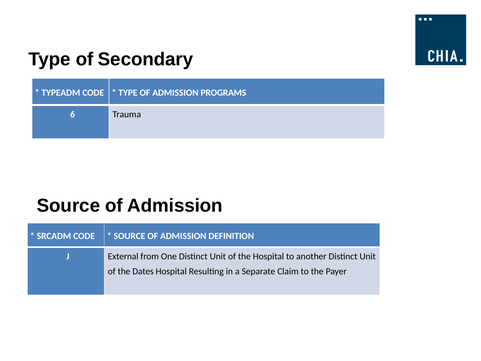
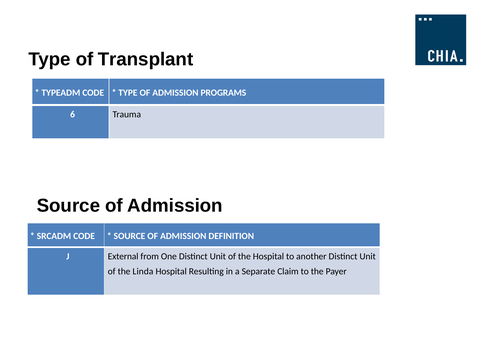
Secondary: Secondary -> Transplant (146, 59)
Dates: Dates -> Linda (143, 271)
